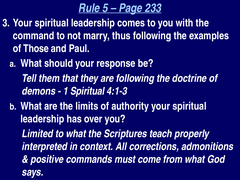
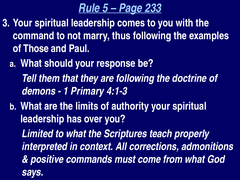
1 Spiritual: Spiritual -> Primary (87, 91)
